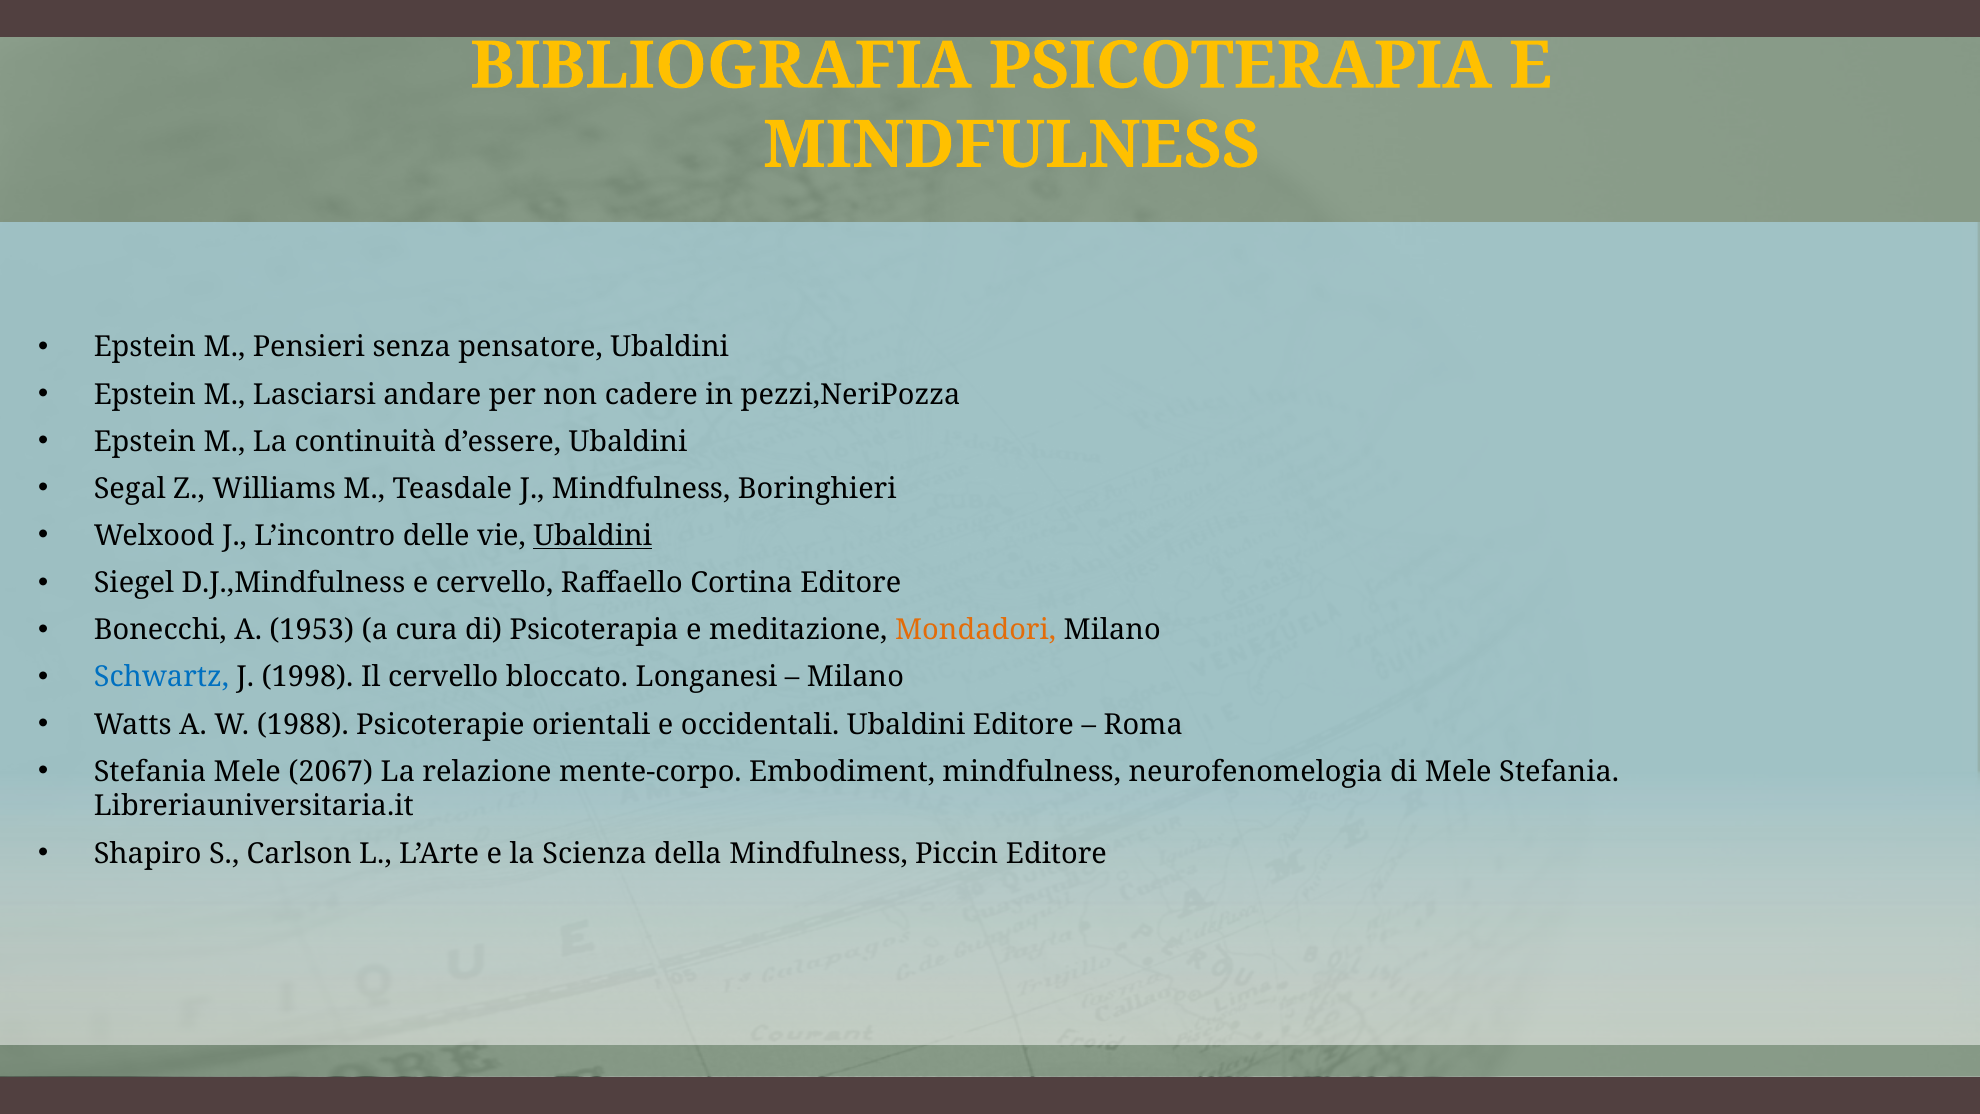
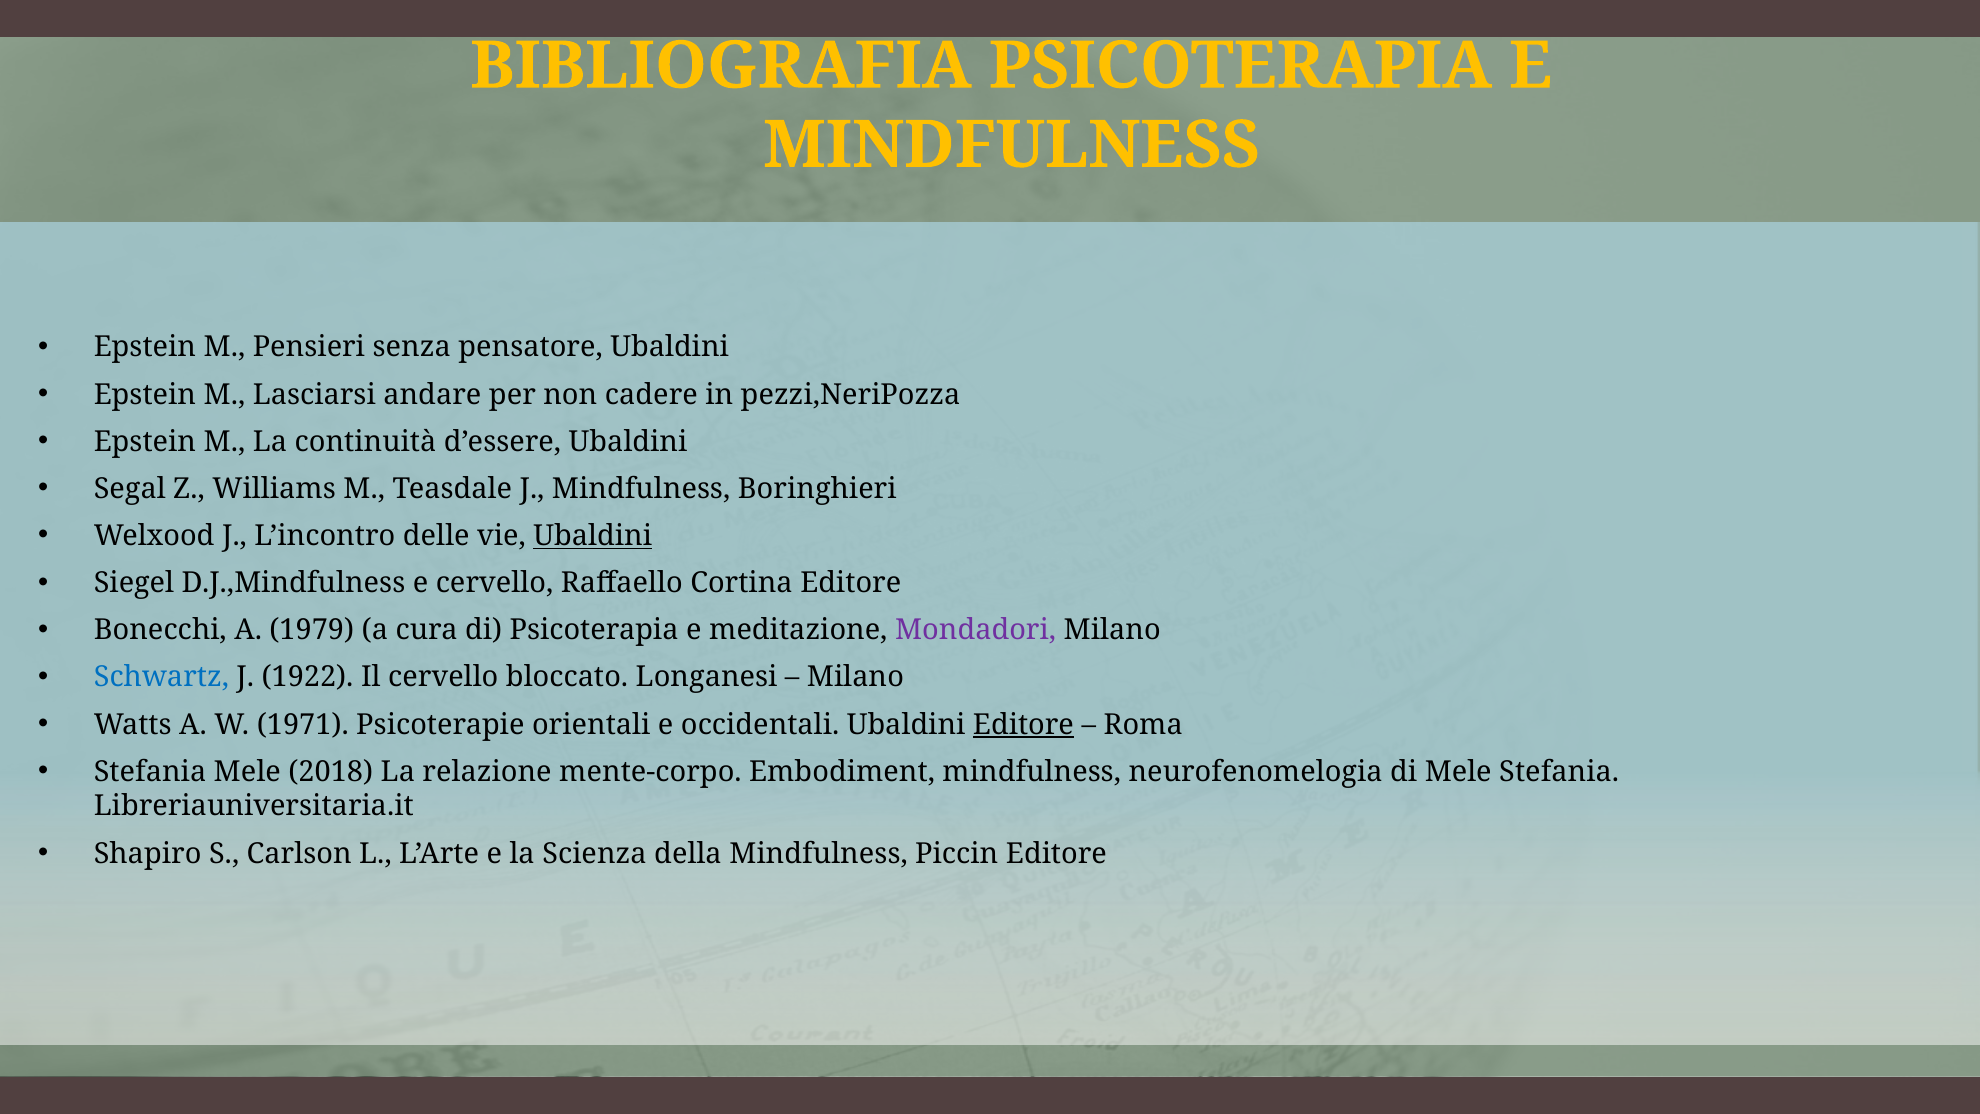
1953: 1953 -> 1979 (312, 630)
Mondadori colour: orange -> purple (976, 630)
1998: 1998 -> 1922 (308, 677)
1988: 1988 -> 1971 (303, 724)
Editore underline: none -> present (1023, 724)
2067: 2067 -> 2018 (331, 771)
